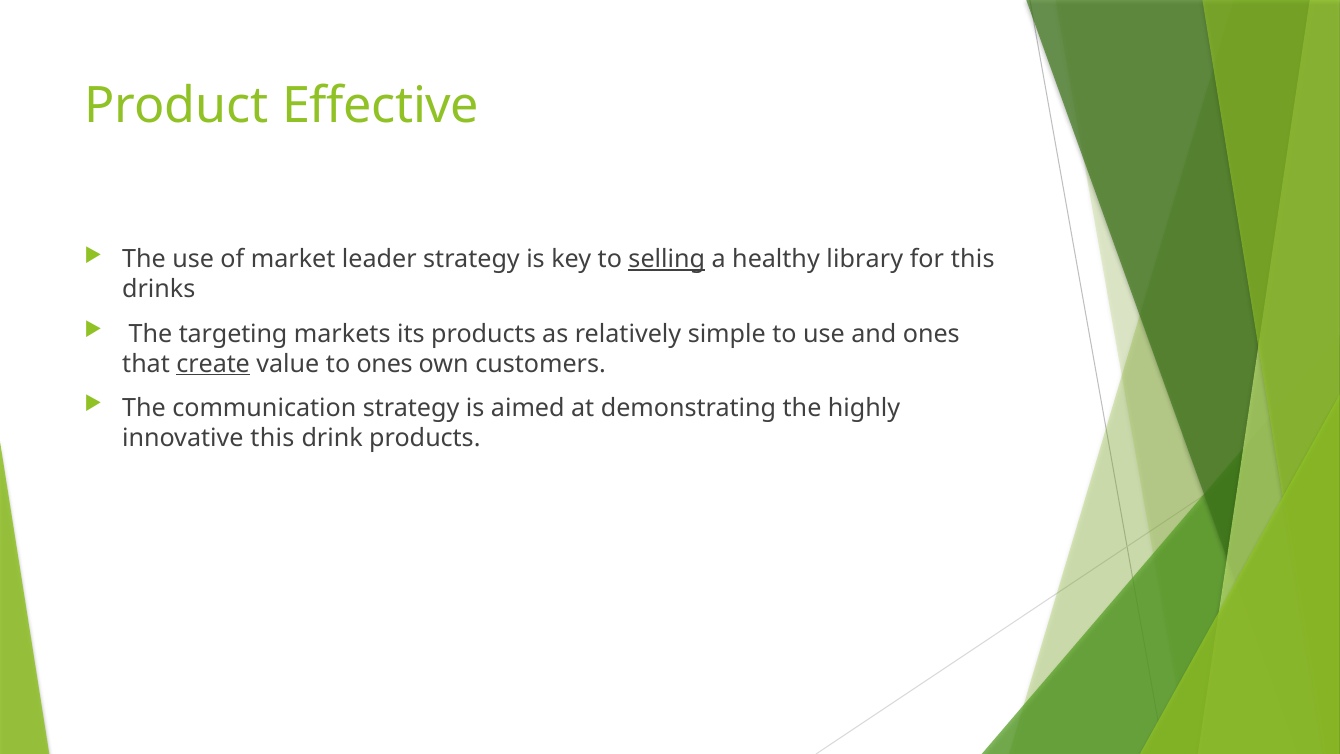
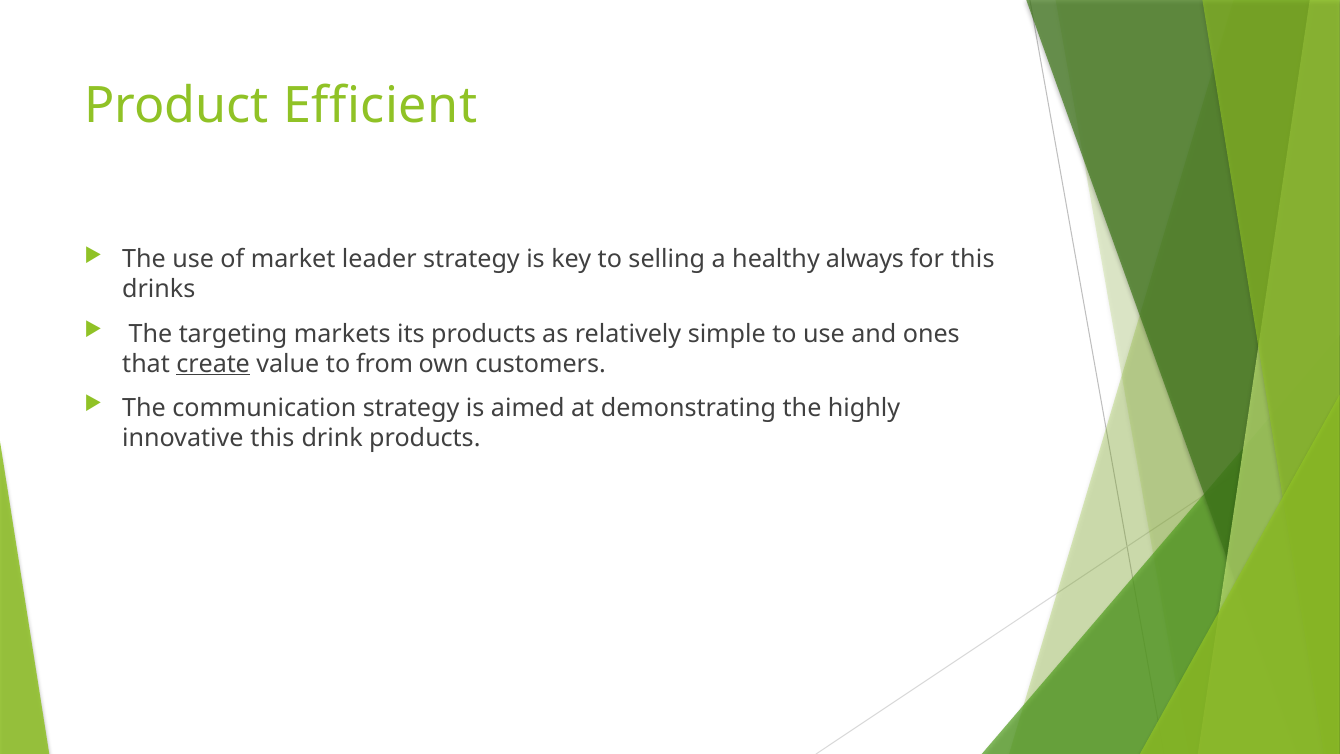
Effective: Effective -> Efficient (380, 106)
selling underline: present -> none (667, 259)
library: library -> always (865, 259)
to ones: ones -> from (385, 364)
